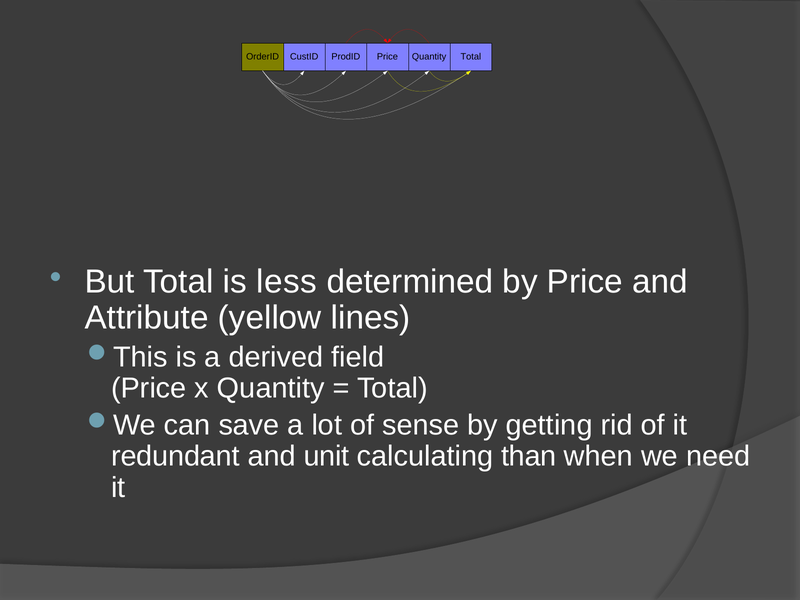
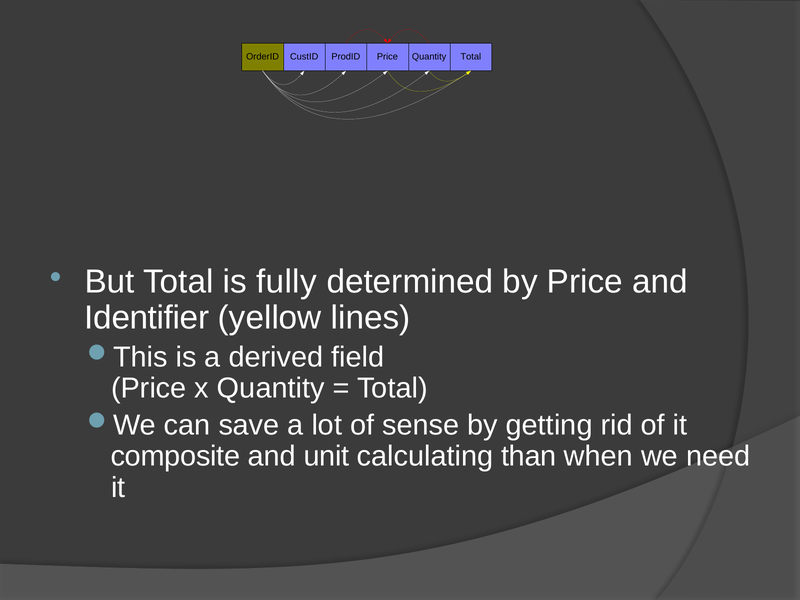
less: less -> fully (287, 282)
Attribute: Attribute -> Identifier (147, 318)
redundant: redundant -> composite (175, 456)
